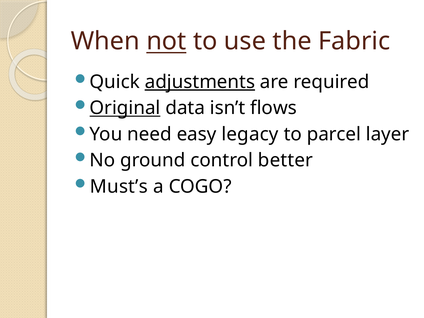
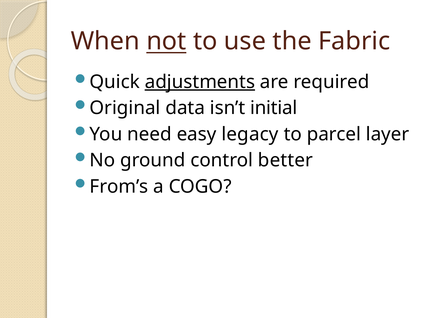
Original underline: present -> none (125, 108)
flows: flows -> initial (274, 108)
Must’s: Must’s -> From’s (119, 186)
